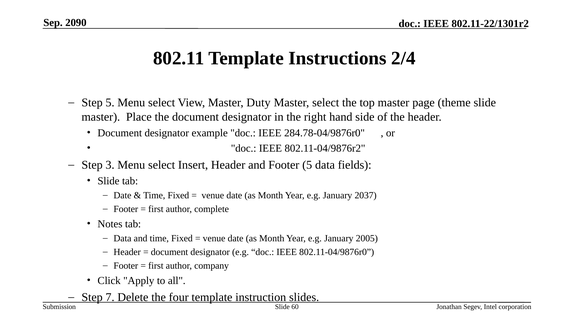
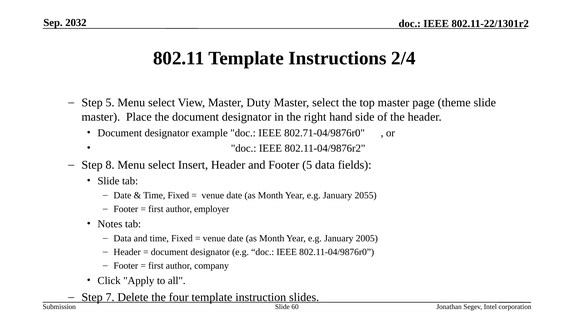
2090: 2090 -> 2032 (76, 23)
284.78-04/9876r0: 284.78-04/9876r0 -> 802.71-04/9876r0 (325, 133)
3: 3 -> 8 (110, 165)
2037: 2037 -> 2055 (366, 195)
complete: complete -> employer (212, 209)
